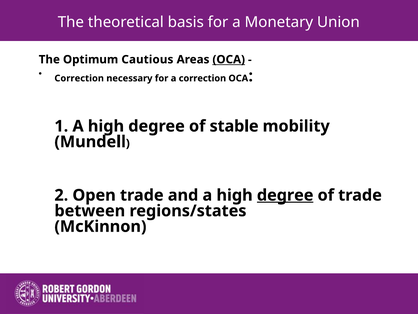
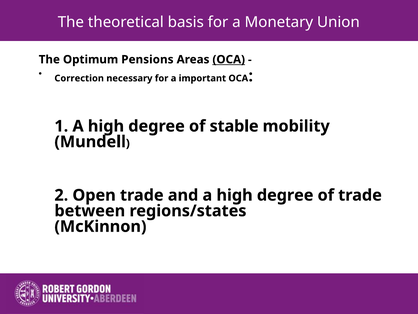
Cautious: Cautious -> Pensions (147, 59)
a correction: correction -> important (202, 78)
degree underline: present -> none (285, 195)
